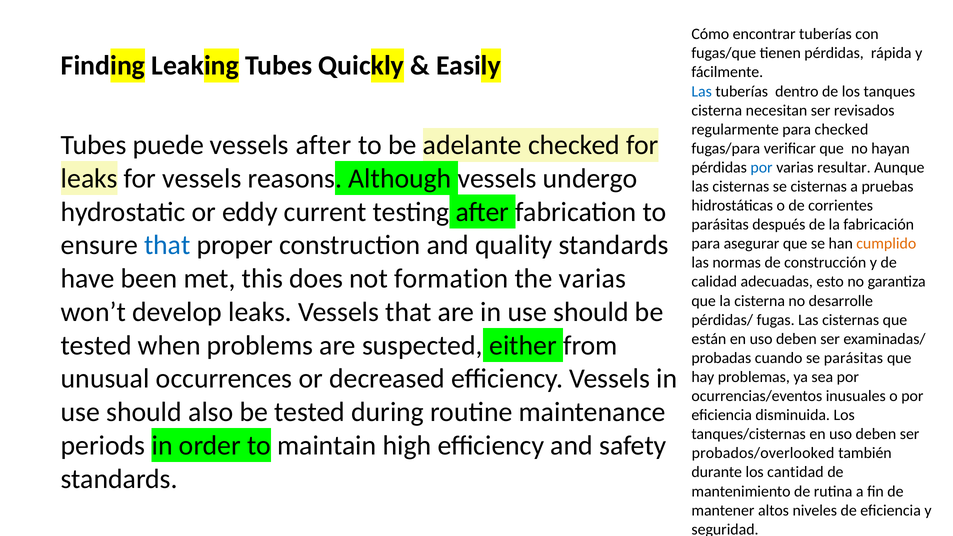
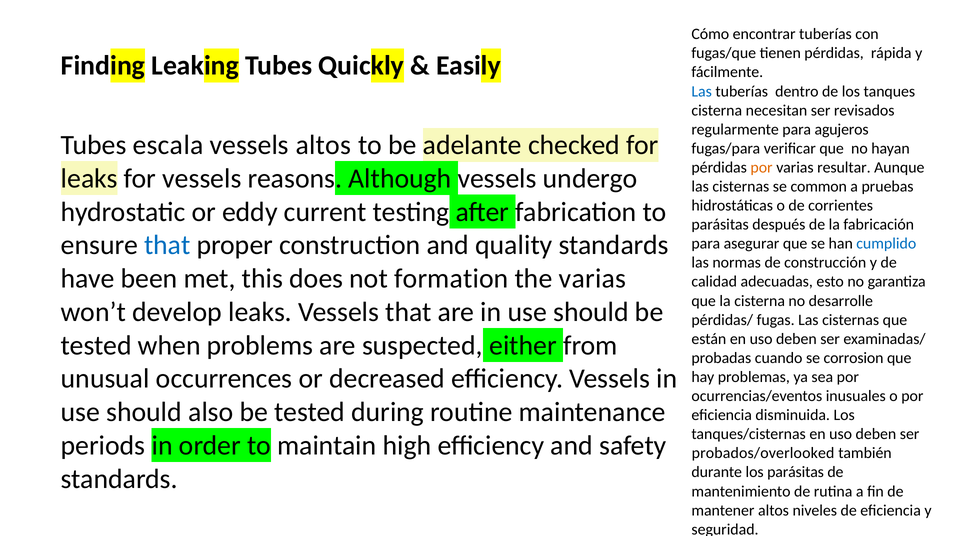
para checked: checked -> agujeros (842, 129)
puede: puede -> escala (168, 145)
vessels after: after -> altos (323, 145)
por colour: blue -> orange (762, 167)
se cisternas: cisternas -> common (819, 187)
cumplido colour: orange -> blue (886, 244)
se parásitas: parásitas -> corrosion (854, 358)
los cantidad: cantidad -> parásitas (796, 472)
